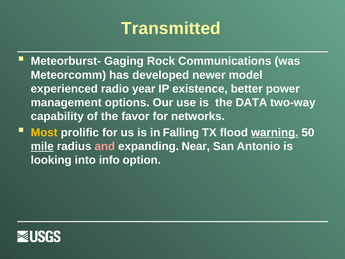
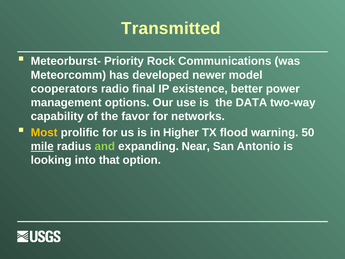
Gaging: Gaging -> Priority (124, 61)
experienced: experienced -> cooperators (64, 89)
year: year -> final (144, 89)
Falling: Falling -> Higher (181, 132)
warning underline: present -> none (275, 132)
and colour: pink -> light green (105, 146)
info: info -> that (109, 160)
